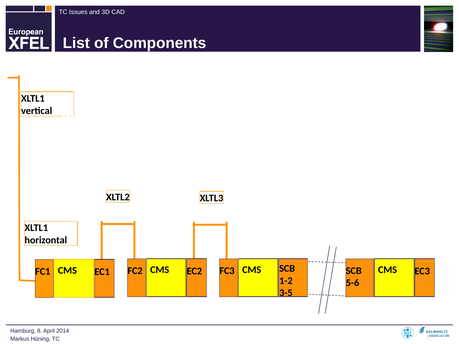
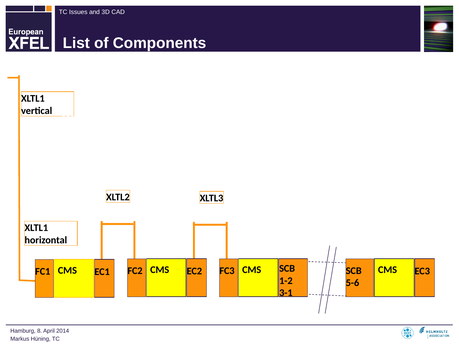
3-5: 3-5 -> 3-1 (286, 293)
